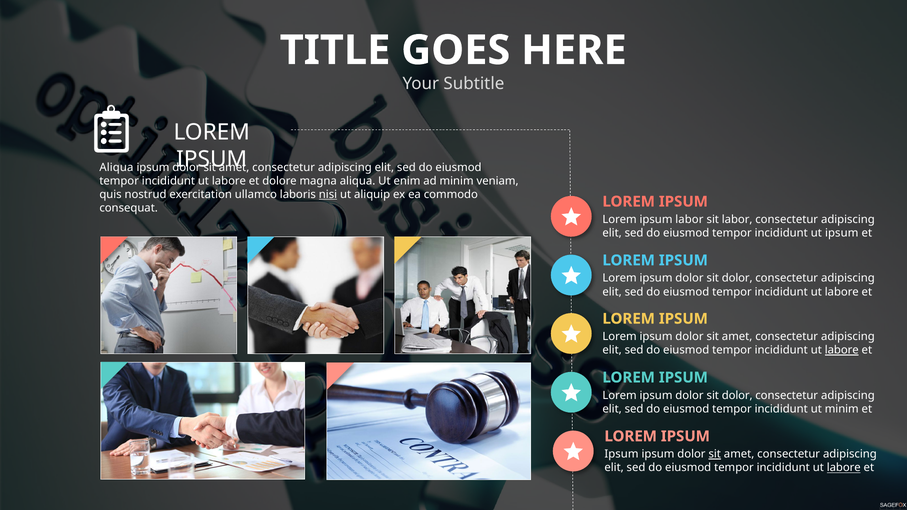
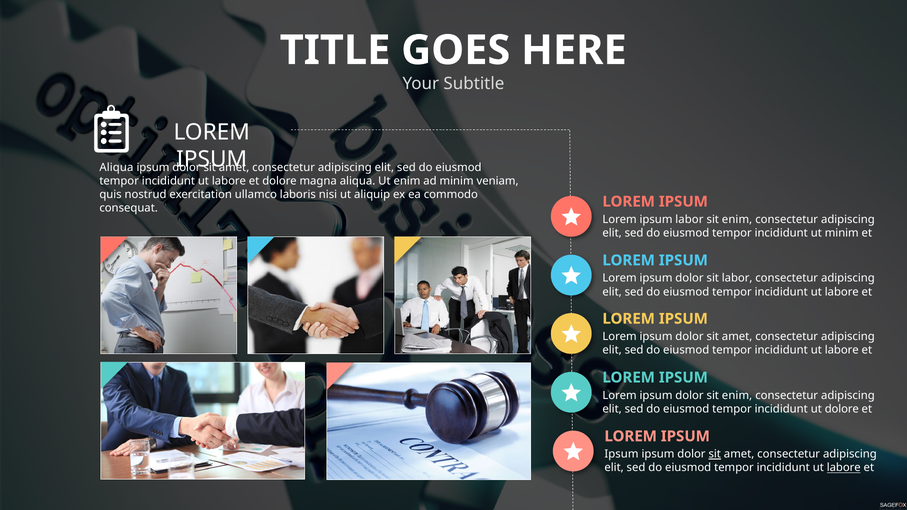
nisi underline: present -> none (328, 195)
labor: labor -> enim (737, 220)
ut ipsum: ipsum -> minim (842, 233)
dolor: dolor -> labor (737, 278)
labore underline: present -> none (842, 350)
dolor: dolor -> enim (737, 396)
ut minim: minim -> dolore (842, 409)
